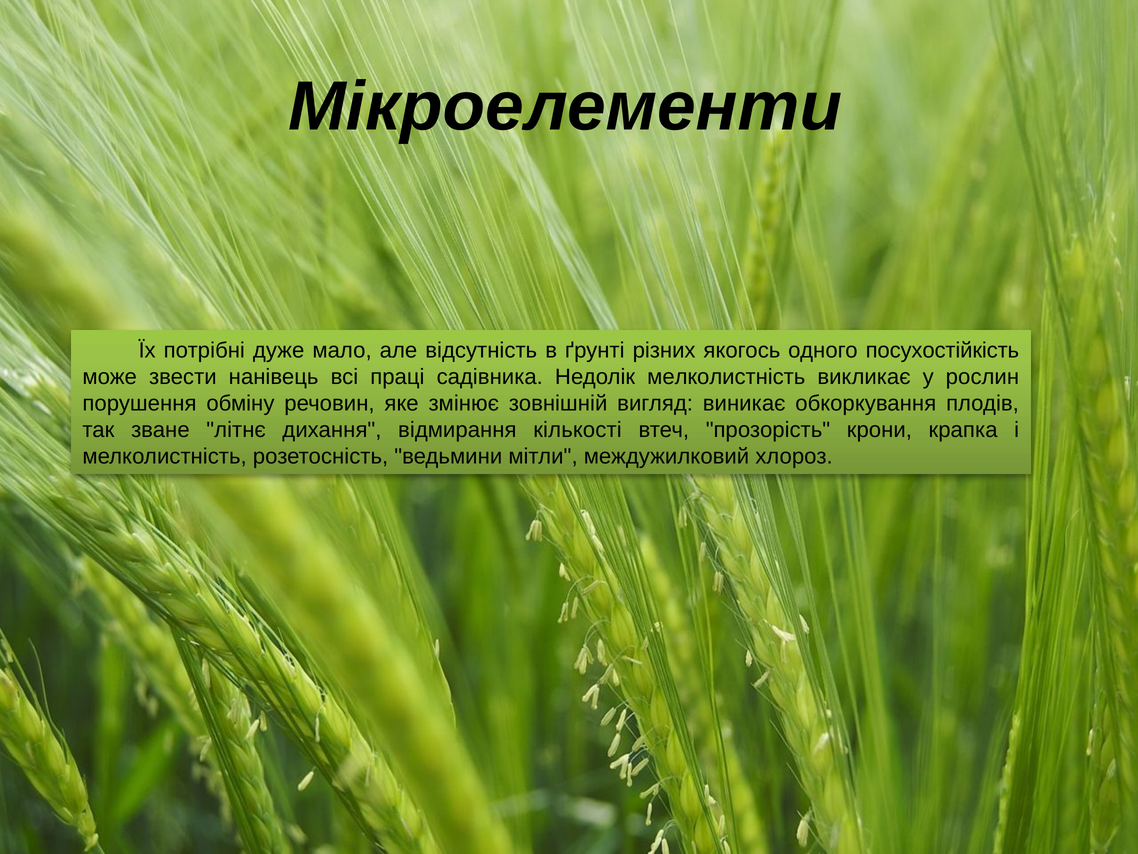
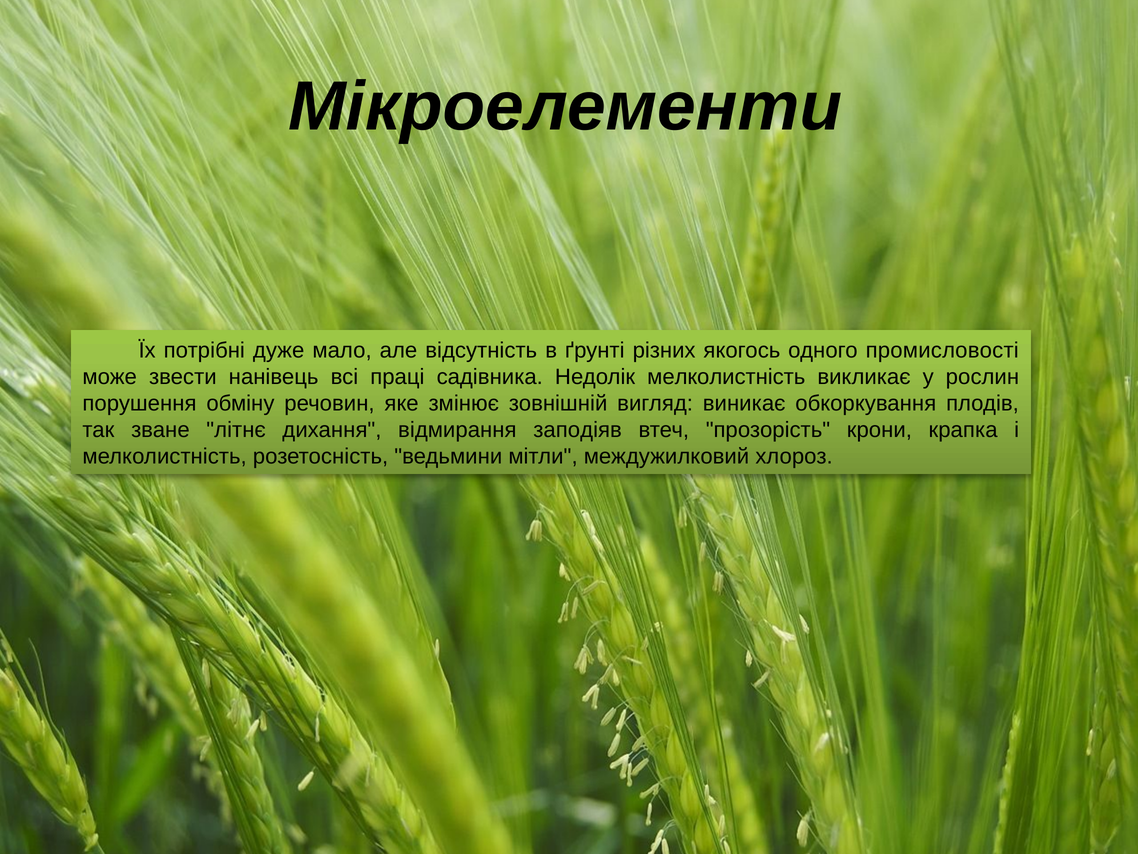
посухостійкість: посухостійкість -> промисловості (942, 350)
кількості: кількості -> заподіяв (578, 430)
